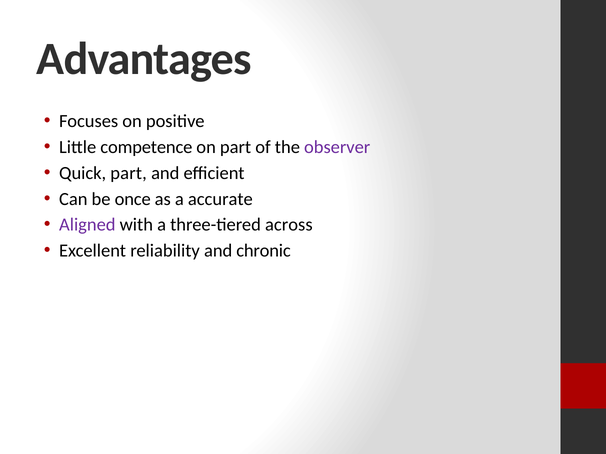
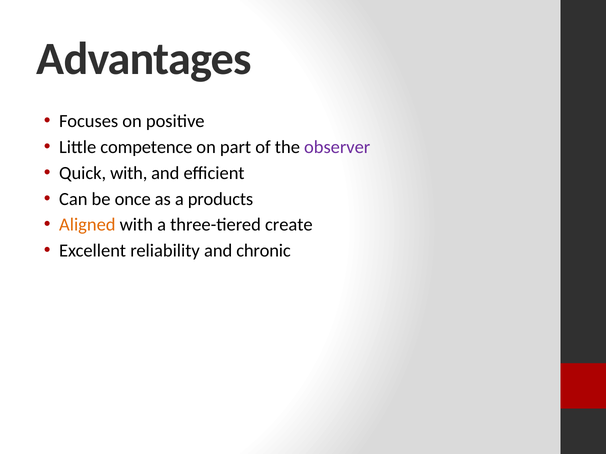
Quick part: part -> with (129, 173)
accurate: accurate -> products (220, 199)
Aligned colour: purple -> orange (87, 225)
across: across -> create (289, 225)
